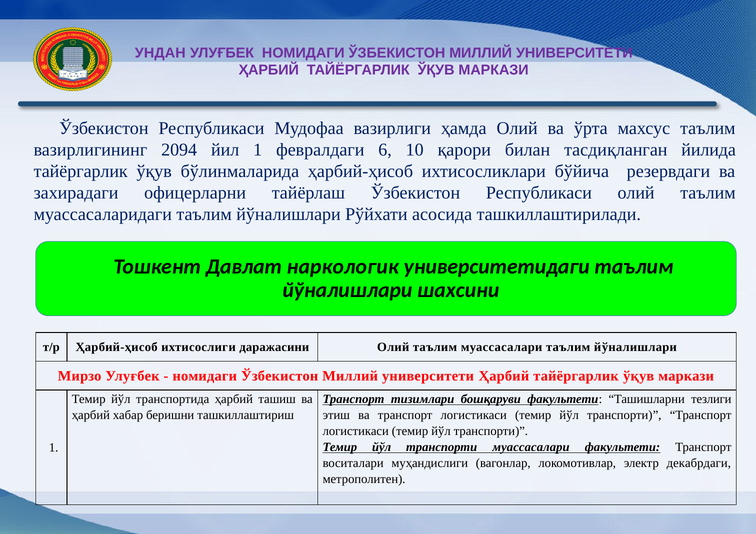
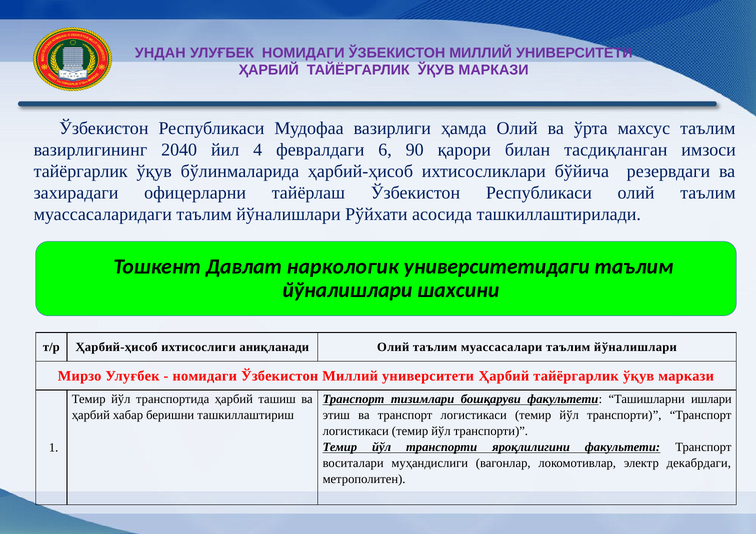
2094: 2094 -> 2040 (179, 150)
йил 1: 1 -> 4 (258, 150)
10: 10 -> 90 (415, 150)
йилида: йилида -> имзоси (709, 150)
даражасини: даражасини -> аниқланади (274, 347)
тезлиги: тезлиги -> ишлари (711, 400)
транспорти муассасалари: муассасалари -> яроқлилигини (531, 448)
